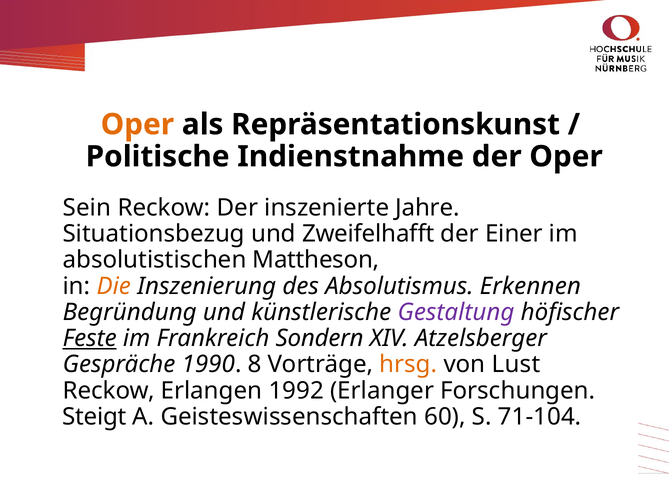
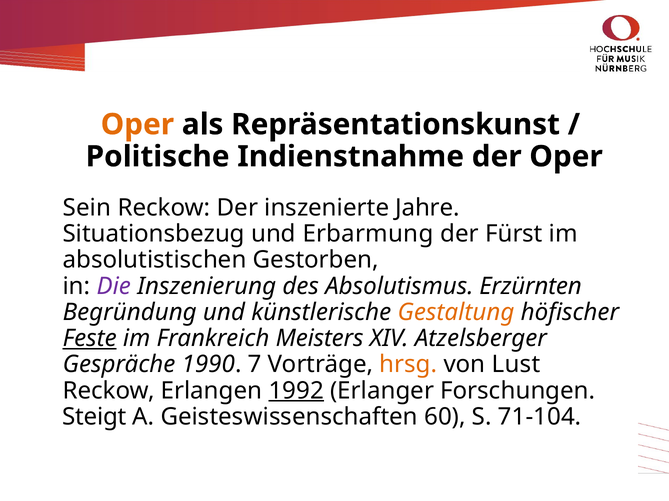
Zweifelhafft: Zweifelhafft -> Erbarmung (368, 234)
Einer: Einer -> Fürst (514, 234)
Mattheson: Mattheson -> Gestorben (316, 260)
Die colour: orange -> purple (114, 287)
Erkennen: Erkennen -> Erzürnten (531, 287)
Gestaltung colour: purple -> orange (456, 313)
Sondern: Sondern -> Meisters (320, 339)
8: 8 -> 7 (255, 365)
1992 underline: none -> present (296, 391)
